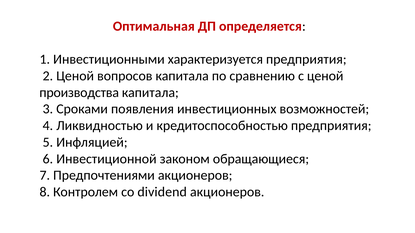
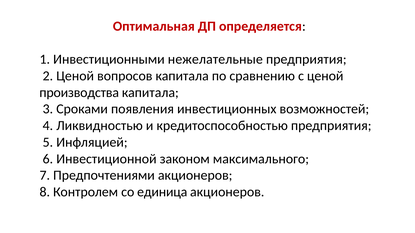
характеризуется: характеризуется -> нежелательные (215, 59)
обращающиеся: обращающиеся -> максимального (261, 159)
dividend: dividend -> единица (162, 192)
